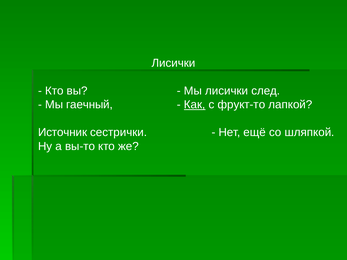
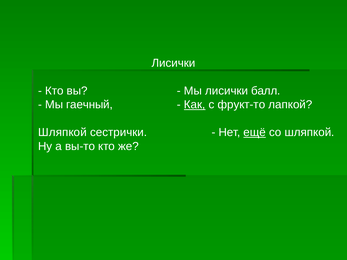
след: след -> балл (266, 91)
Источник: Источник -> Шляпкой (62, 132)
ещё underline: none -> present (255, 132)
